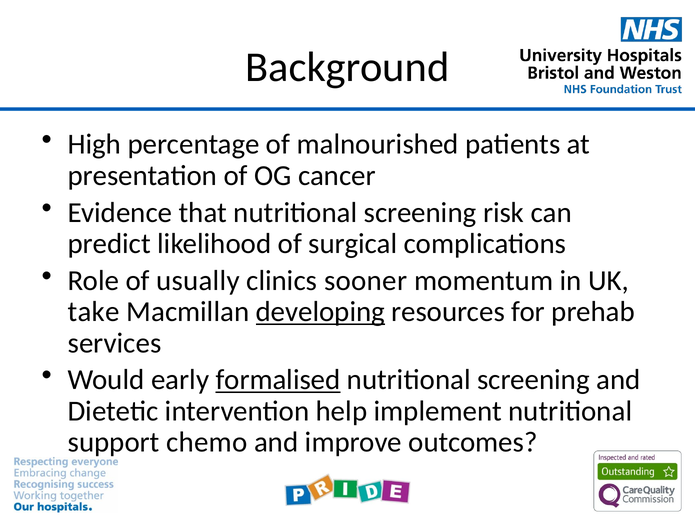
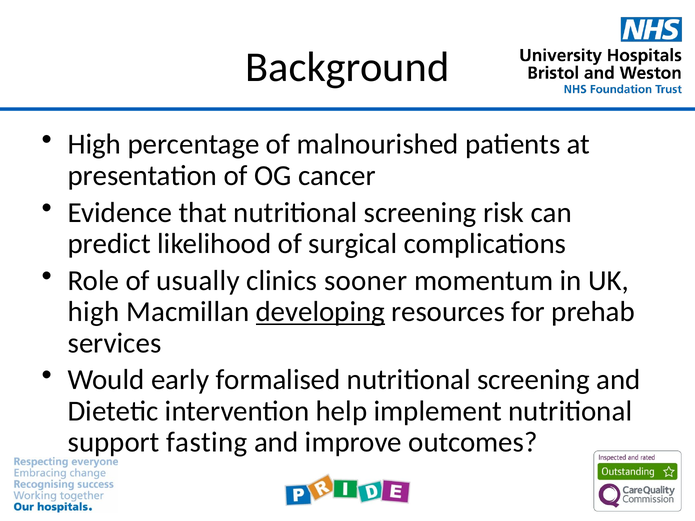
take: take -> high (94, 312)
formalised underline: present -> none (278, 380)
chemo: chemo -> fasting (207, 443)
